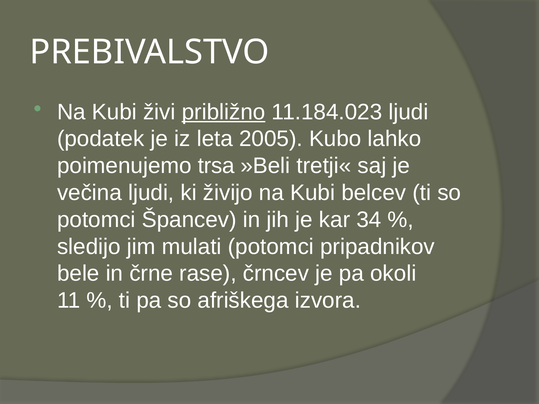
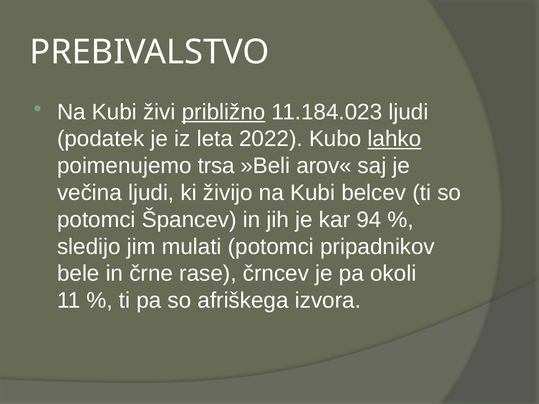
2005: 2005 -> 2022 (271, 139)
lahko underline: none -> present (394, 139)
tretji«: tretji« -> arov« (324, 166)
34: 34 -> 94 (369, 220)
